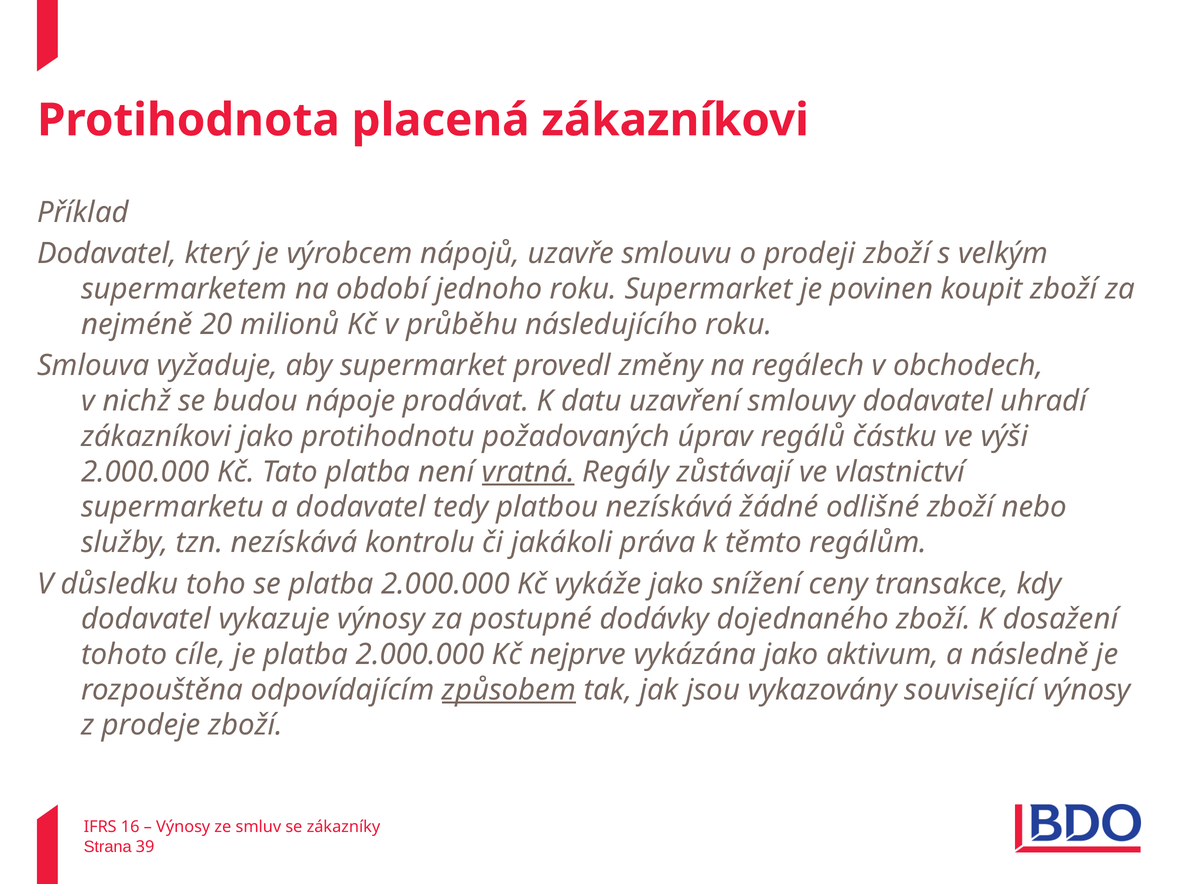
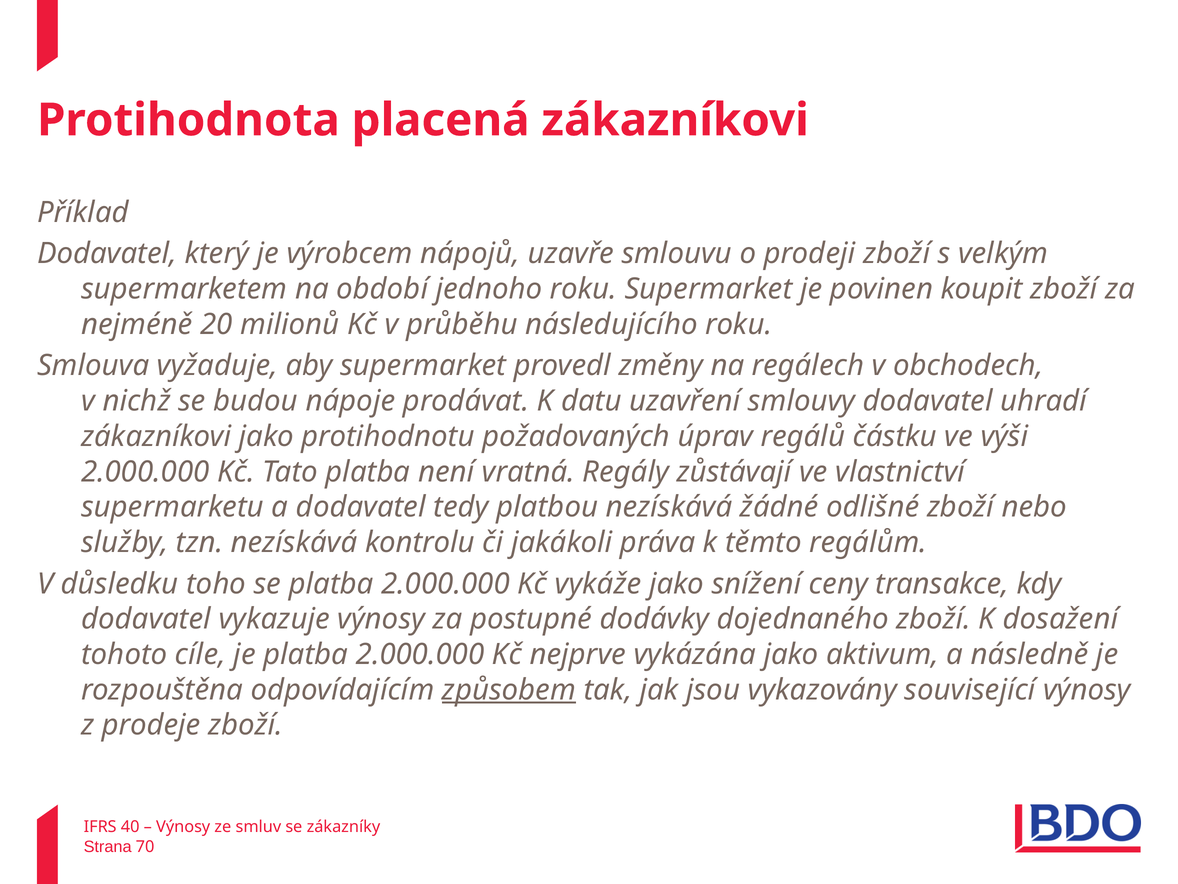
vratná underline: present -> none (528, 472)
16: 16 -> 40 (130, 826)
39: 39 -> 70 (145, 847)
